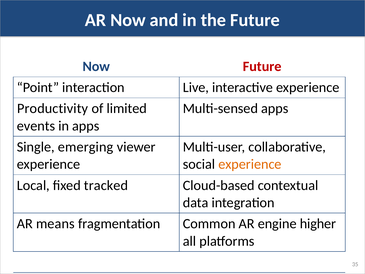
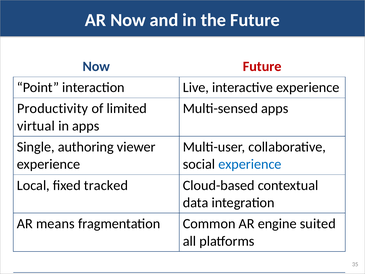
events: events -> virtual (36, 126)
emerging: emerging -> authoring (86, 147)
experience colour: orange -> blue (250, 164)
higher: higher -> suited (318, 223)
